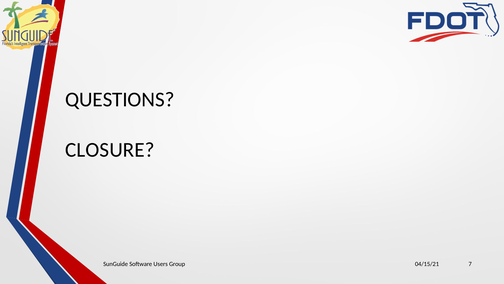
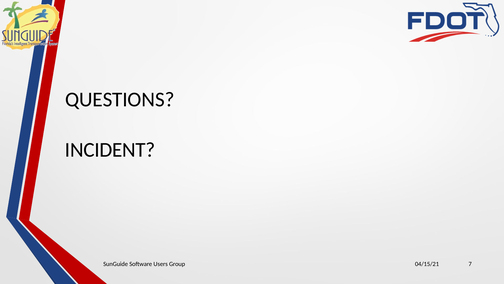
CLOSURE: CLOSURE -> INCIDENT (110, 150)
